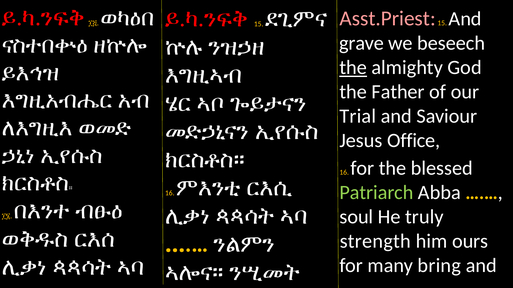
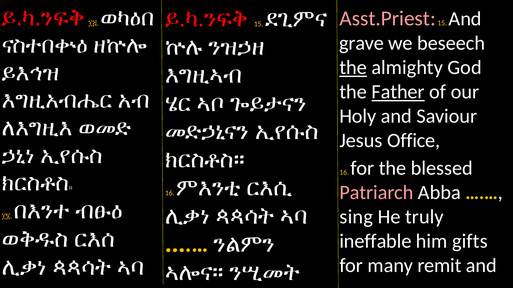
Father underline: none -> present (398, 92)
Trial: Trial -> Holy (358, 116)
Patriarch colour: light green -> pink (376, 193)
soul: soul -> sing (356, 217)
strength: strength -> ineffable (375, 242)
ours: ours -> gifts (470, 242)
bring: bring -> remit (439, 266)
